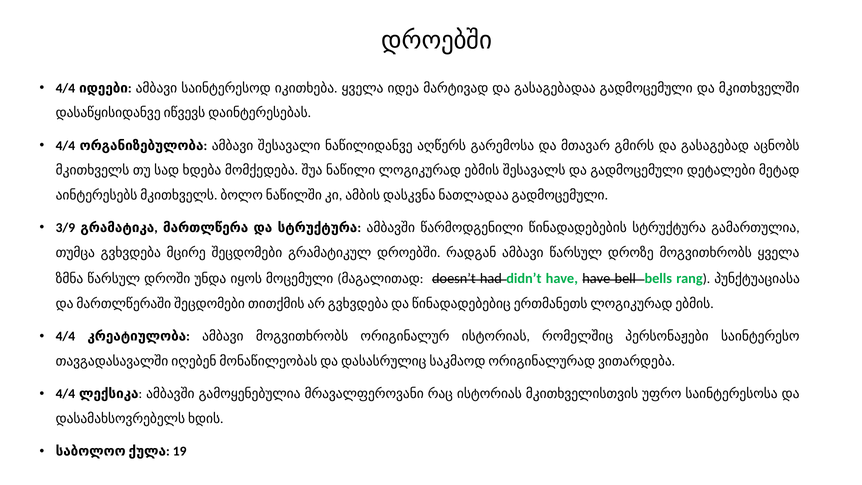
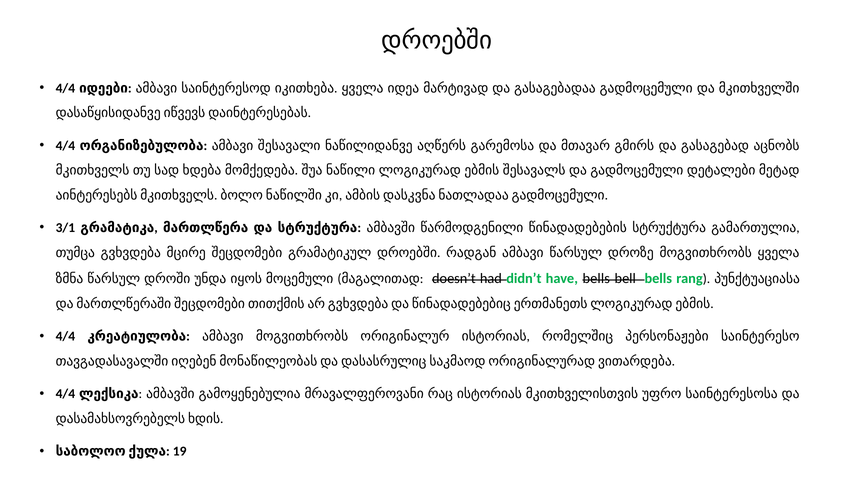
3/9: 3/9 -> 3/1 (65, 228)
have have: have -> bells (596, 278)
